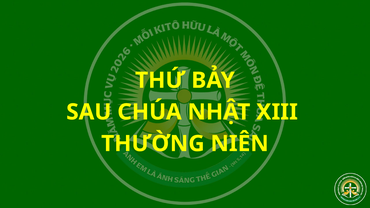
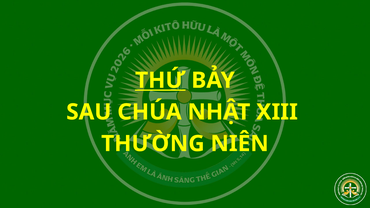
THỨ underline: none -> present (160, 80)
